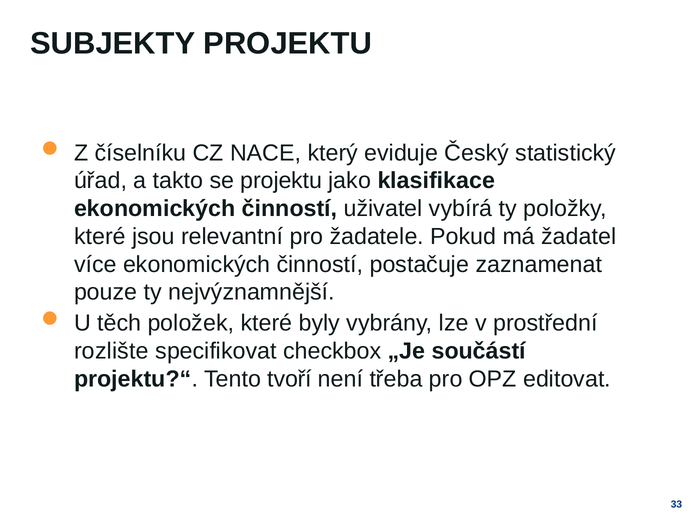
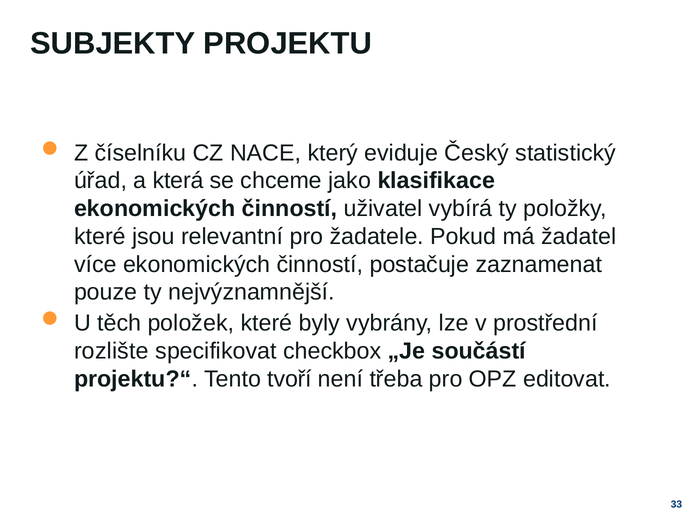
takto: takto -> která (178, 181)
se projektu: projektu -> chceme (281, 181)
